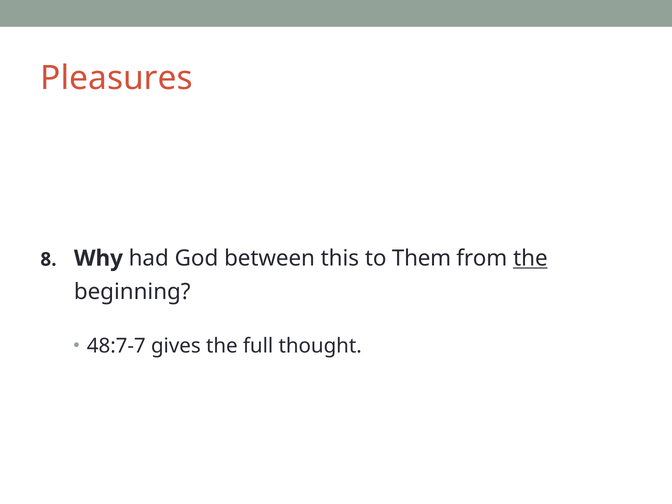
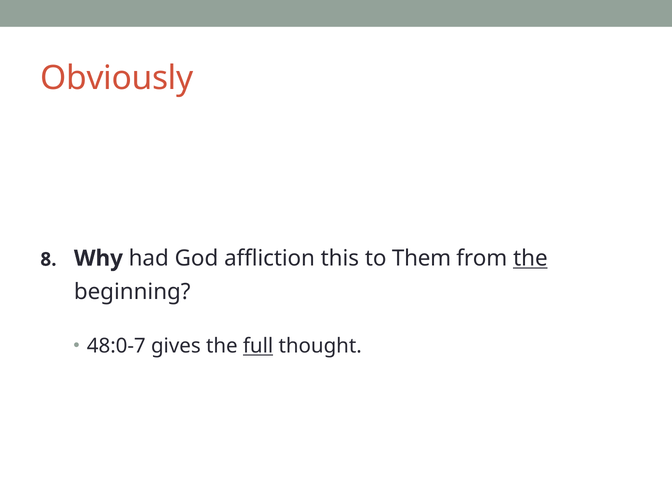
Pleasures: Pleasures -> Obviously (117, 78)
between: between -> affliction (270, 258)
48:7-7: 48:7-7 -> 48:0-7 (116, 346)
full underline: none -> present (258, 346)
